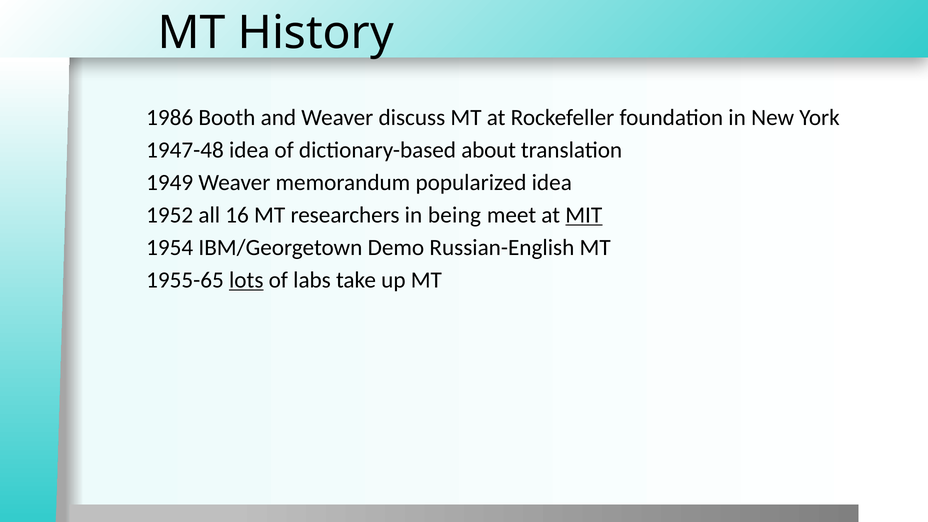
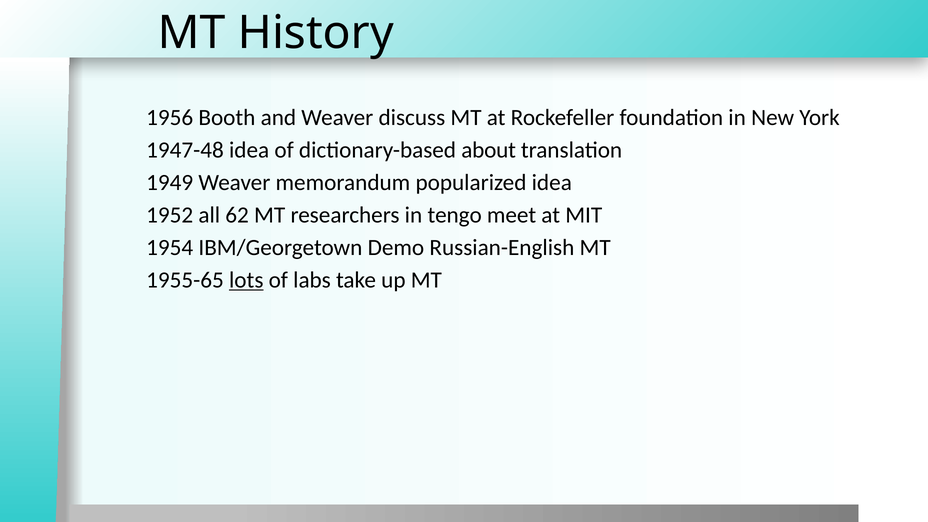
1986: 1986 -> 1956 (170, 118)
16: 16 -> 62 (237, 215)
being: being -> tengo (455, 215)
MIT underline: present -> none (584, 215)
